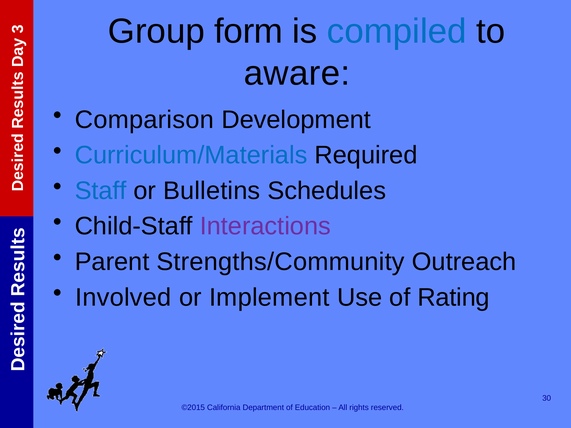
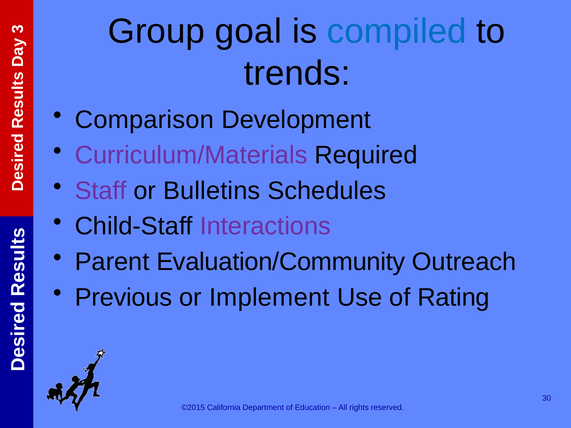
form: form -> goal (248, 31)
aware: aware -> trends (297, 73)
Curriculum/Materials colour: blue -> purple (191, 155)
Staff colour: blue -> purple (101, 191)
Strengths/Community: Strengths/Community -> Evaluation/Community (281, 262)
Involved: Involved -> Previous (123, 297)
